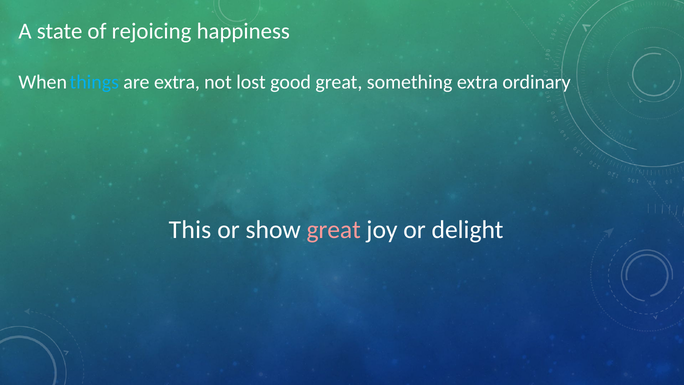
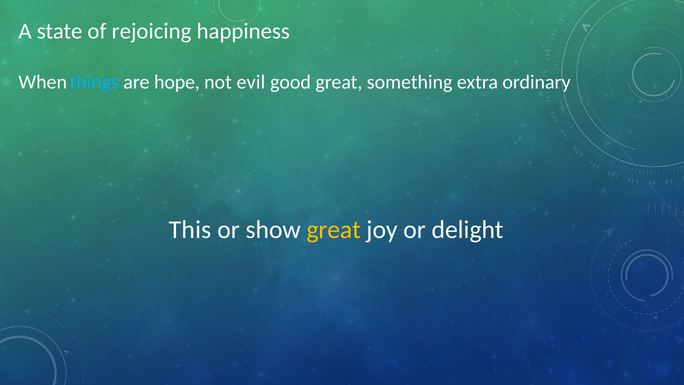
are extra: extra -> hope (177, 82)
lost: lost -> evil (251, 82)
great colour: pink -> yellow (334, 230)
